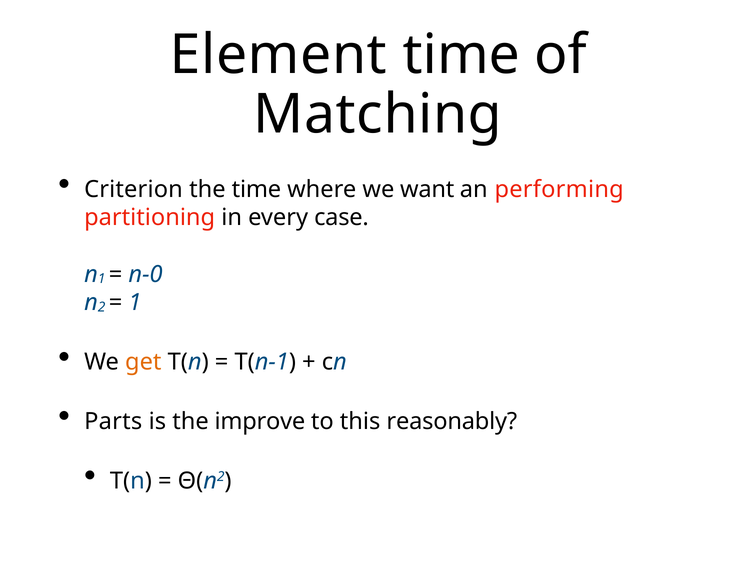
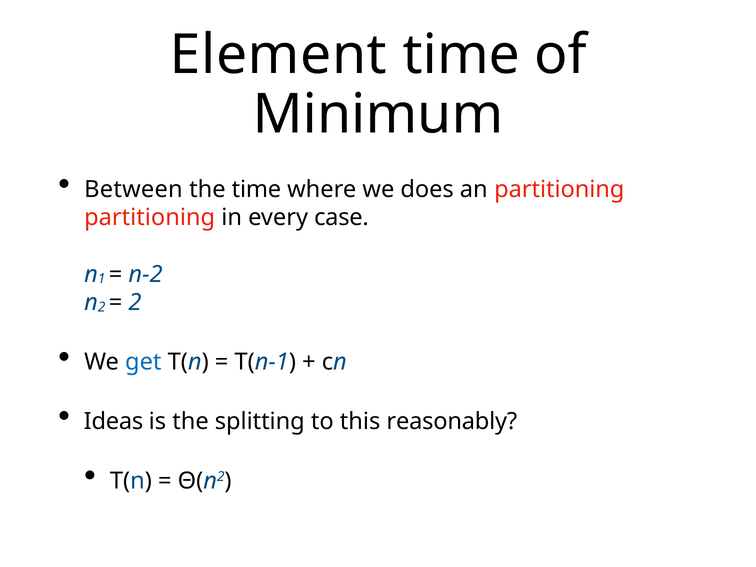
Matching: Matching -> Minimum (378, 115)
Criterion: Criterion -> Between (133, 189)
want: want -> does (427, 189)
an performing: performing -> partitioning (559, 189)
n-0: n-0 -> n-2 (146, 274)
1: 1 -> 2 (135, 303)
get colour: orange -> blue (143, 362)
Parts: Parts -> Ideas (113, 421)
improve: improve -> splitting (260, 421)
